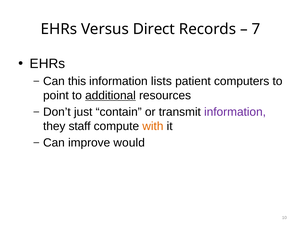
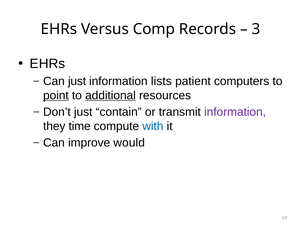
Direct: Direct -> Comp (154, 29)
7: 7 -> 3 (256, 29)
Can this: this -> just (77, 81)
point underline: none -> present (56, 96)
staff: staff -> time (80, 127)
with colour: orange -> blue (153, 127)
